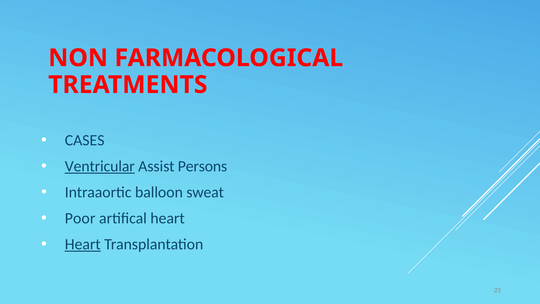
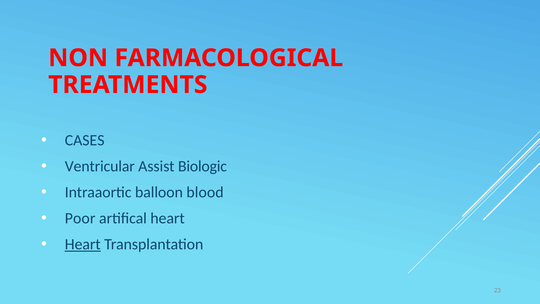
Ventricular underline: present -> none (100, 166)
Persons: Persons -> Biologic (202, 166)
sweat: sweat -> blood (205, 192)
